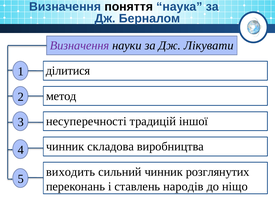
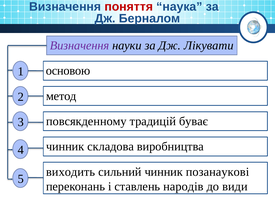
поняття colour: black -> red (129, 7)
ділитися: ділитися -> основою (68, 71)
несуперечності: несуперечності -> повсякденному (86, 121)
іншої: іншої -> буває (194, 121)
розглянутих: розглянутих -> позанаукові (218, 172)
ніщо: ніщо -> види (235, 187)
